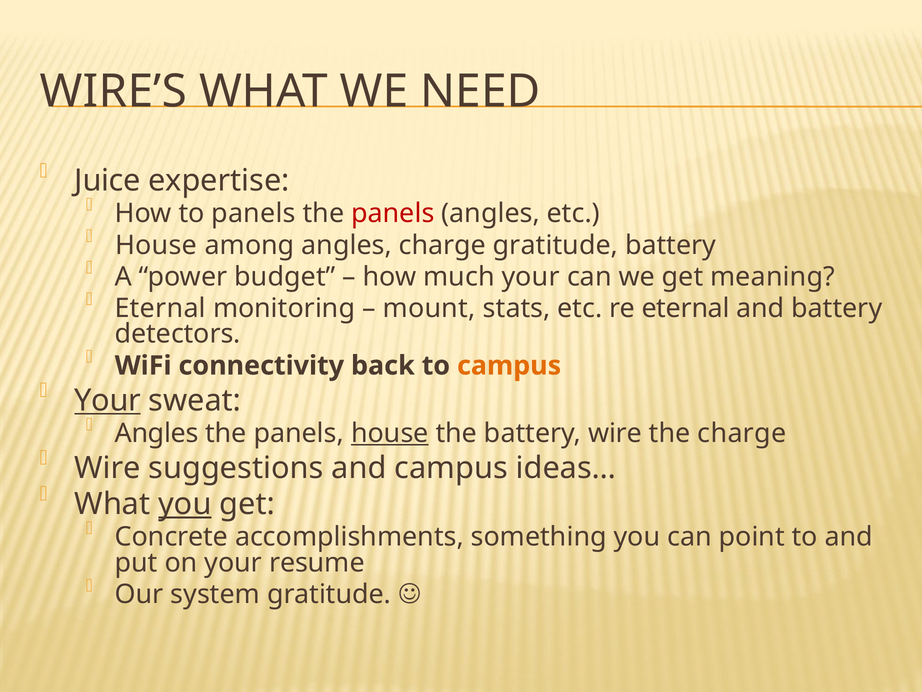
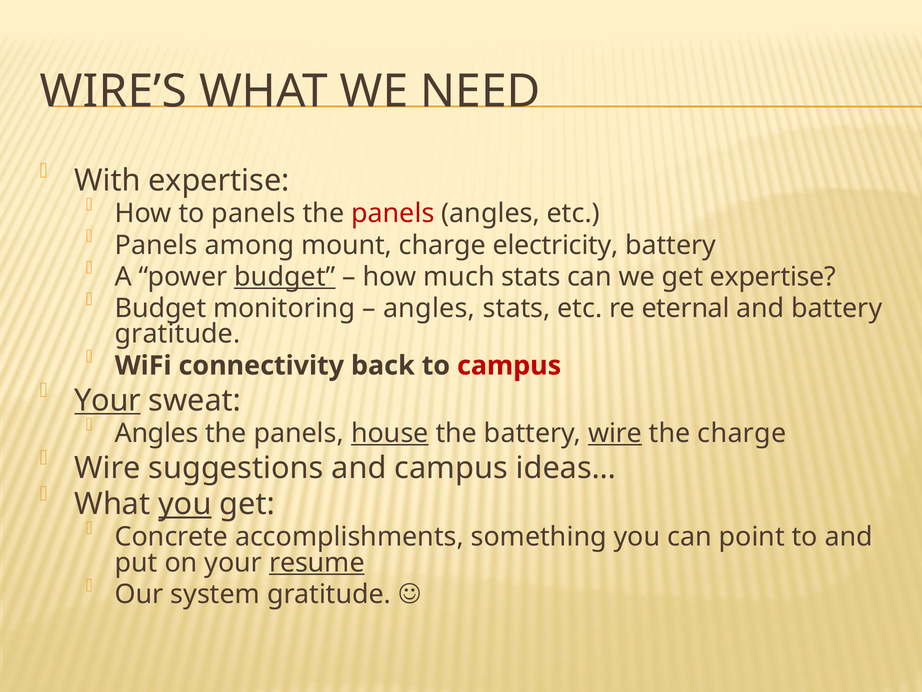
Juice: Juice -> With (108, 181)
House: House -> Panels (156, 245)
among angles: angles -> mount (347, 245)
charge gratitude: gratitude -> electricity (556, 245)
budget underline: none -> present (285, 277)
much your: your -> stats (531, 277)
get meaning: meaning -> expertise (773, 277)
Eternal: Eternal -> Budget (160, 308)
mount: mount -> angles (429, 308)
detectors: detectors -> gratitude (178, 334)
campus colour: orange -> red (509, 365)
wire underline: none -> present (615, 433)
resume underline: none -> present (317, 562)
